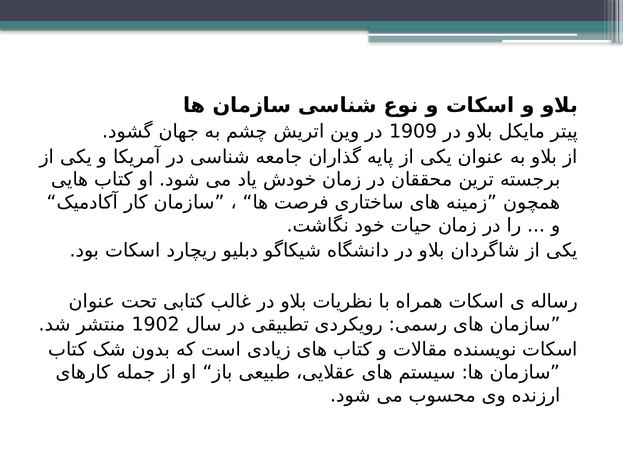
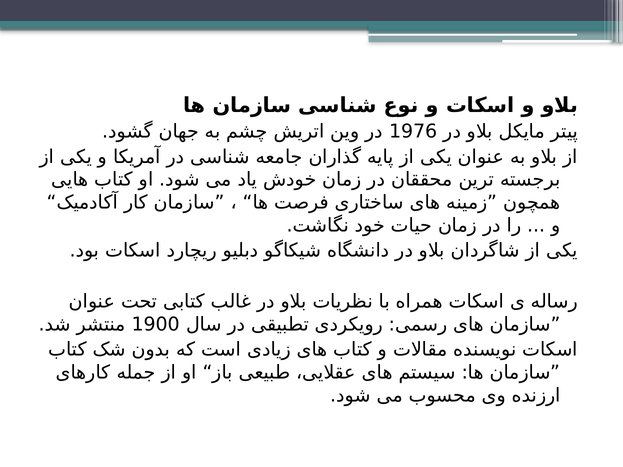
1909: 1909 -> 1976 (413, 132)
1902: 1902 -> 1900 (156, 324)
